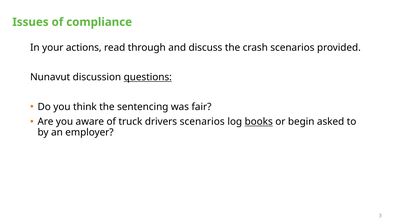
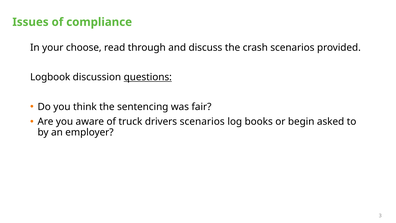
actions: actions -> choose (84, 47)
Nunavut: Nunavut -> Logbook (50, 77)
books underline: present -> none (259, 122)
